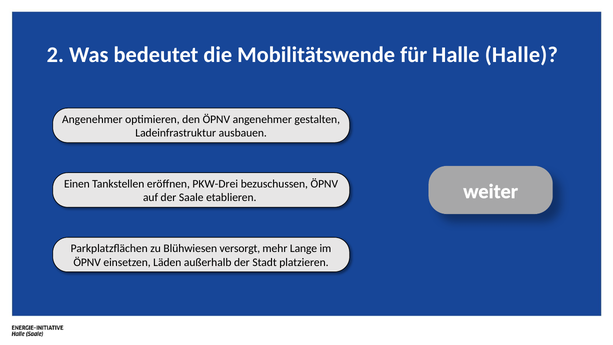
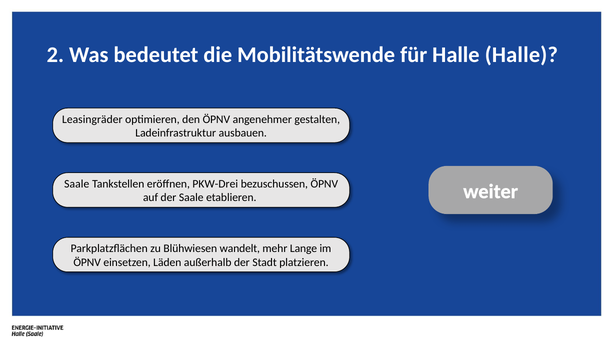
Angenehmer: Angenehmer -> Leasingräder (92, 119)
Einen: Einen -> Saale (77, 184)
versorgt: versorgt -> wandelt (240, 248)
